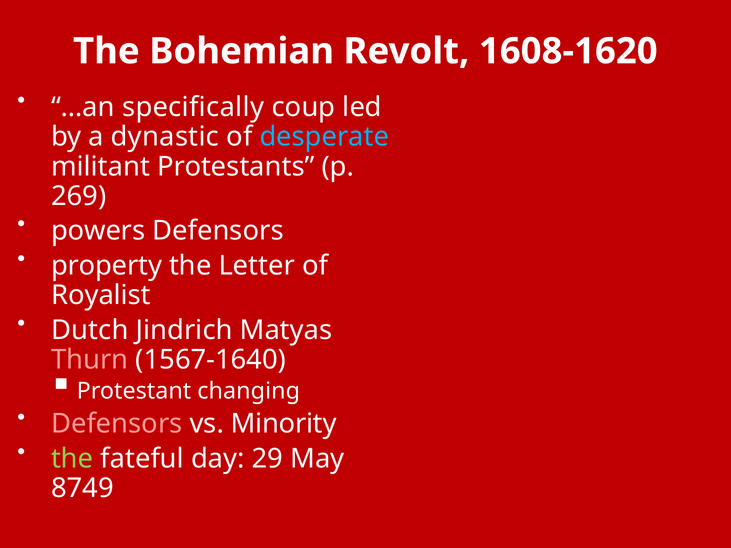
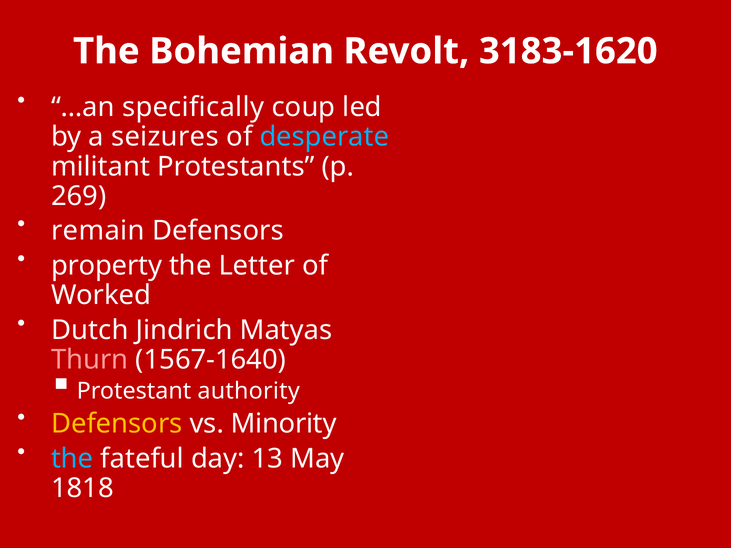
1608-1620: 1608-1620 -> 3183-1620 (568, 51)
dynastic: dynastic -> seizures (165, 137)
powers: powers -> remain (98, 231)
Royalist: Royalist -> Worked (101, 295)
changing: changing -> authority (249, 391)
Defensors colour: pink -> yellow (117, 424)
the colour: light green -> light blue (72, 459)
29: 29 -> 13 (267, 459)
8749: 8749 -> 1818 (82, 489)
